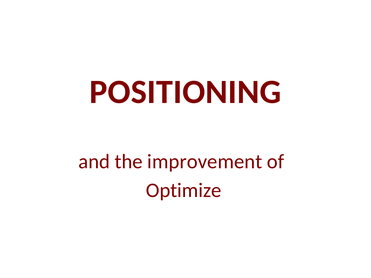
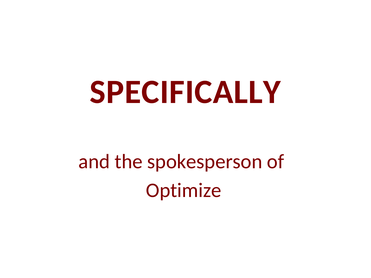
POSITIONING: POSITIONING -> SPECIFICALLY (185, 92)
improvement: improvement -> spokesperson (205, 162)
